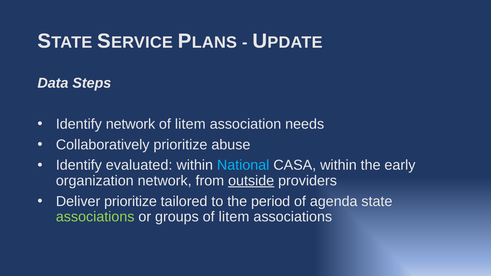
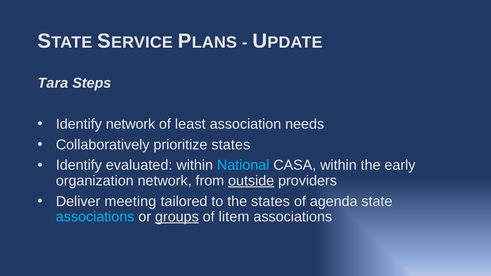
Data: Data -> Tara (53, 83)
litem: litem -> least (190, 124)
prioritize abuse: abuse -> states (231, 145)
Deliver prioritize: prioritize -> meeting (130, 201)
the period: period -> states (270, 201)
associations colour: light green -> light blue (95, 217)
groups underline: none -> present (177, 217)
